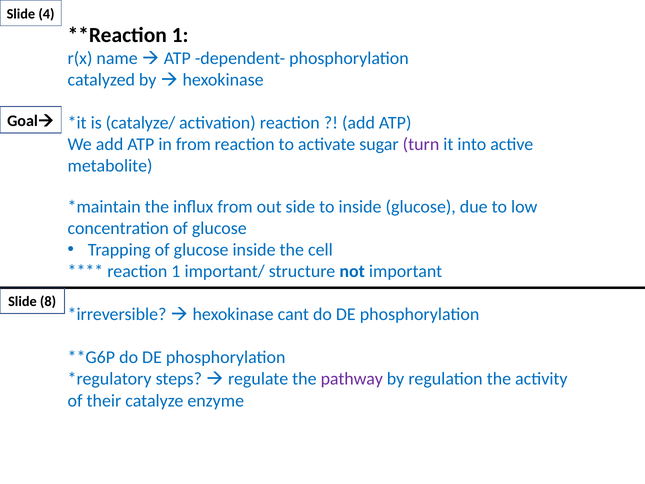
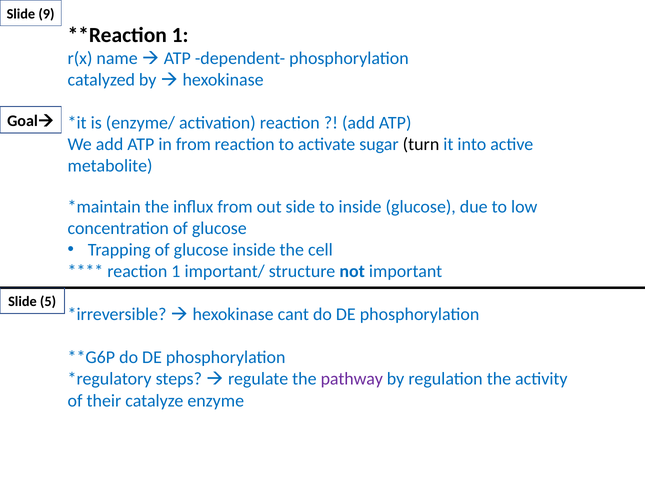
4: 4 -> 9 (46, 14)
catalyze/: catalyze/ -> enzyme/ (140, 123)
turn colour: purple -> black (421, 144)
8: 8 -> 5 (48, 302)
